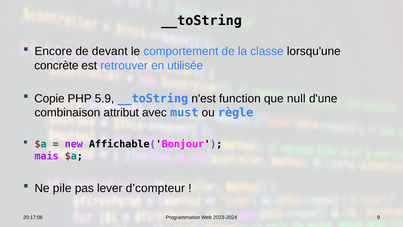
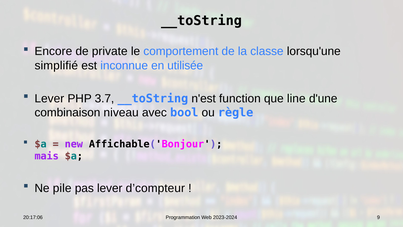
devant: devant -> private (110, 51)
concrète: concrète -> simplifié (56, 65)
retrouver: retrouver -> inconnue (124, 65)
Copie: Copie -> Lever (49, 98)
5.9: 5.9 -> 3.7 (104, 98)
null: null -> line (296, 98)
attribut: attribut -> niveau (121, 112)
must: must -> bool (184, 112)
